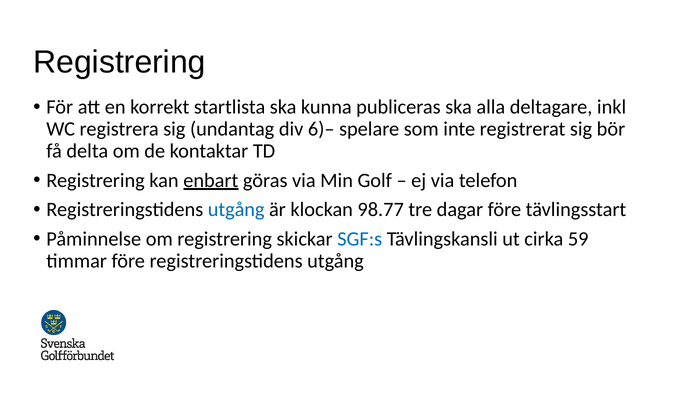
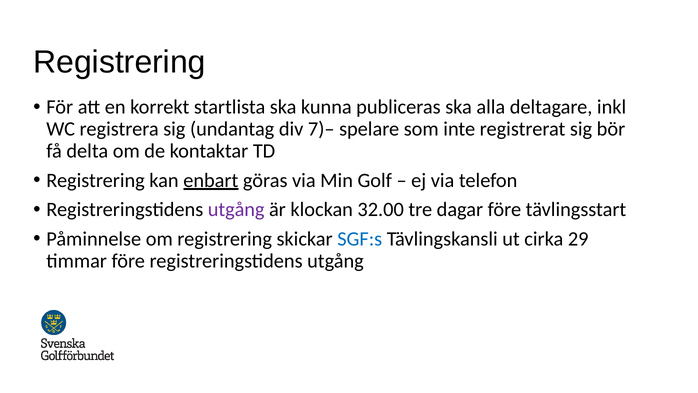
6)–: 6)– -> 7)– (321, 129)
utgång colour: blue -> purple (236, 210)
98.77: 98.77 -> 32.00 (381, 210)
59: 59 -> 29 (578, 239)
